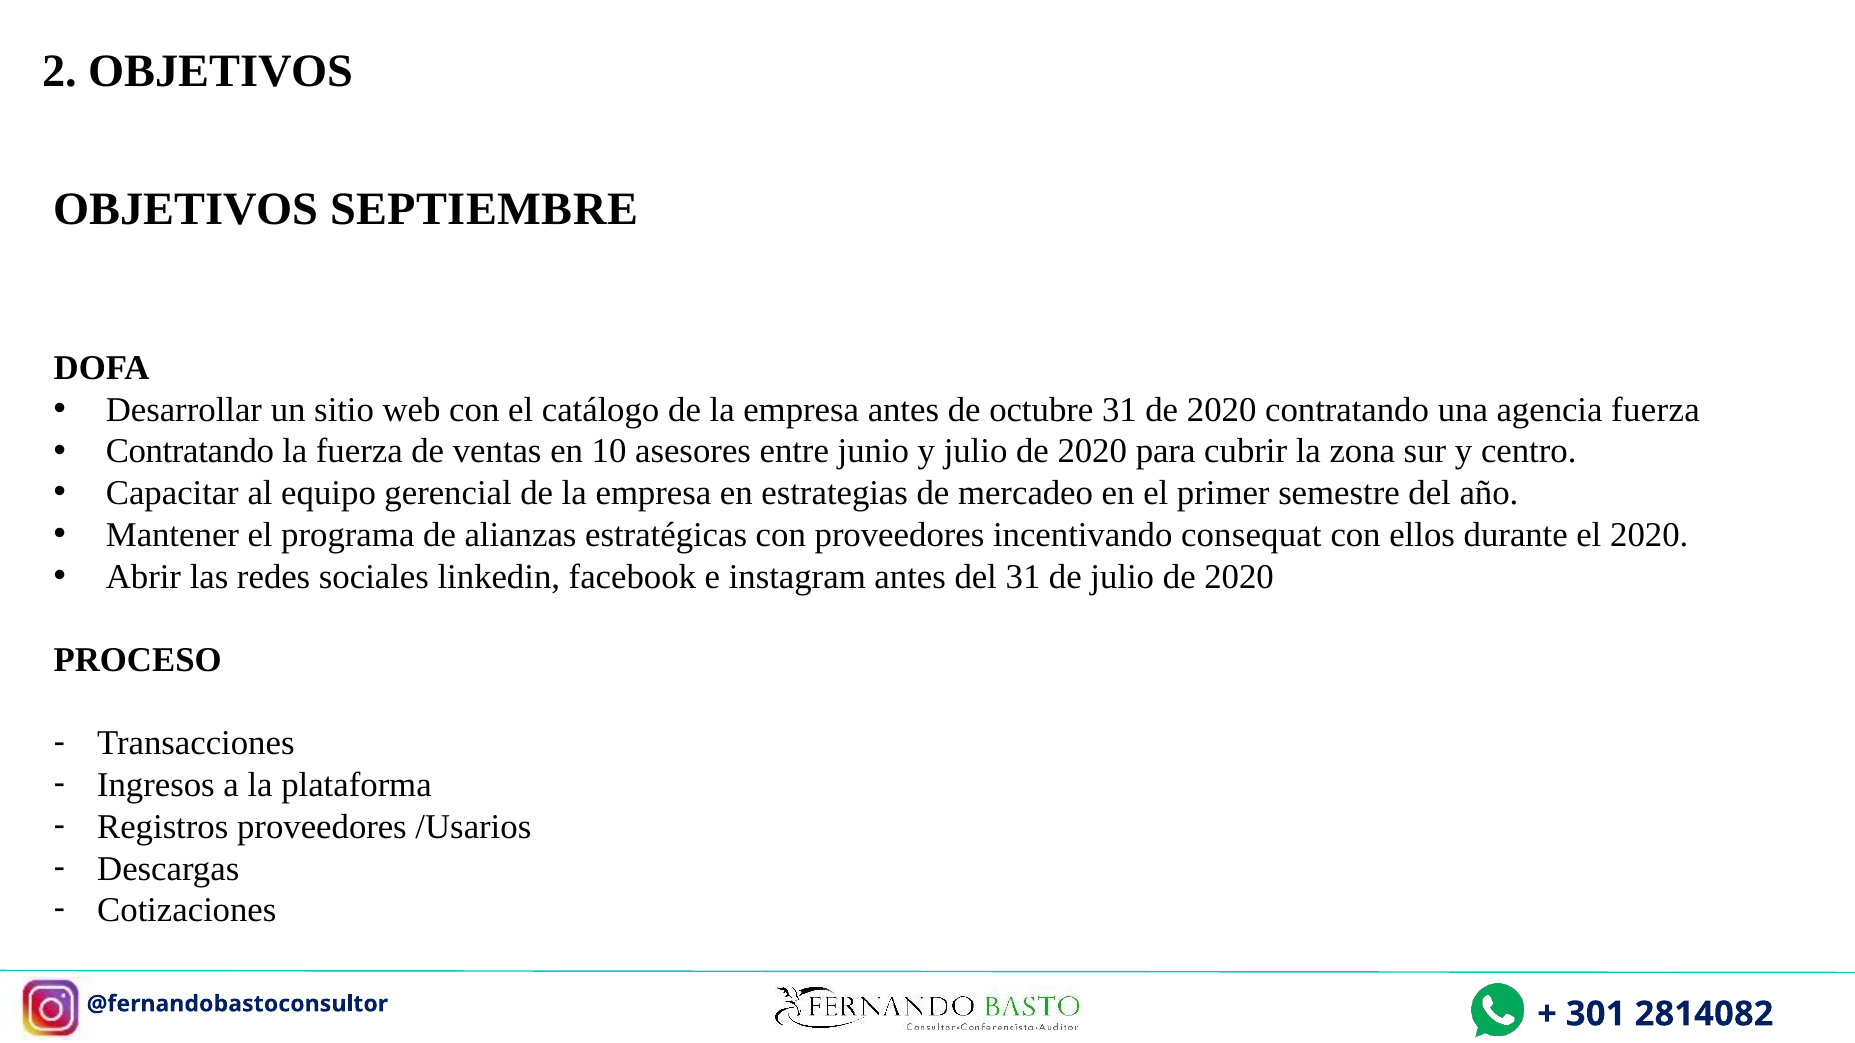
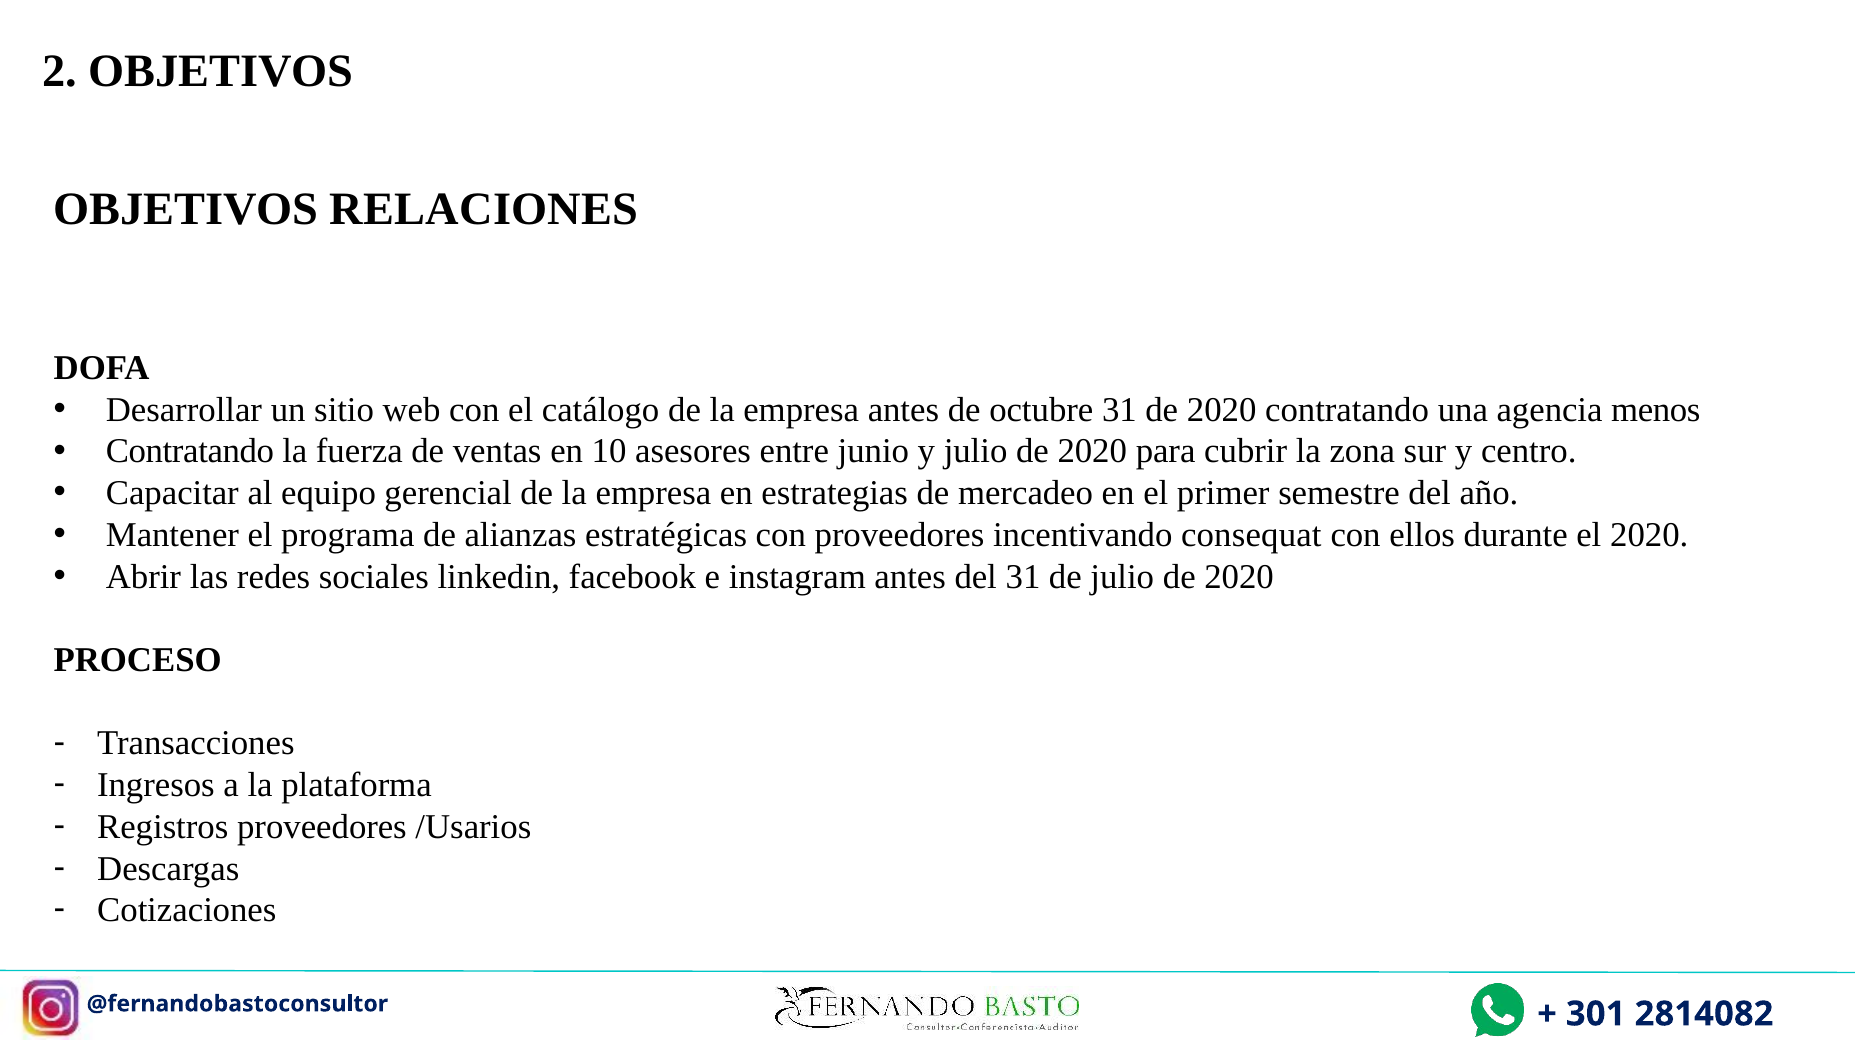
SEPTIEMBRE: SEPTIEMBRE -> RELACIONES (484, 209)
agencia fuerza: fuerza -> menos (1656, 410)
